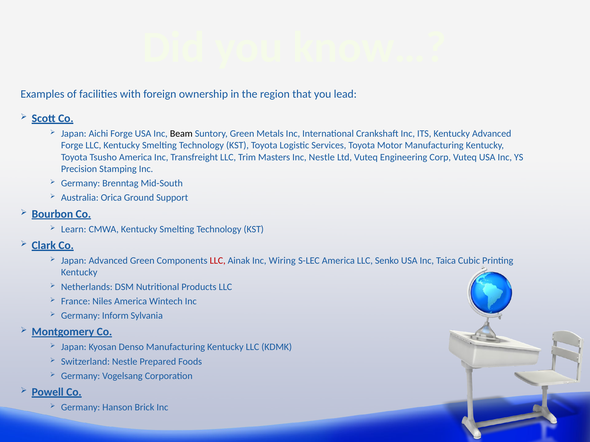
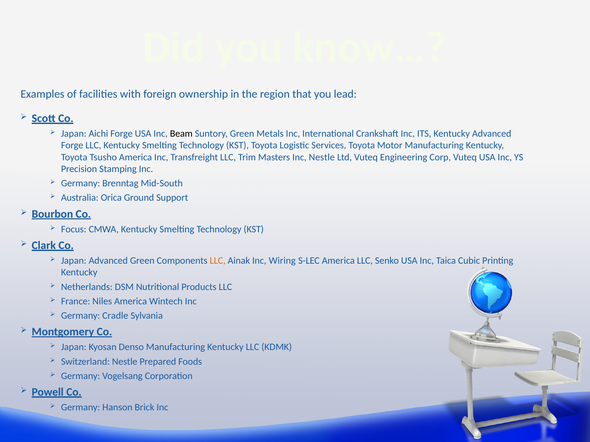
Learn: Learn -> Focus (74, 229)
LLC colour: red -> orange (218, 261)
Inform: Inform -> Cradle (115, 316)
